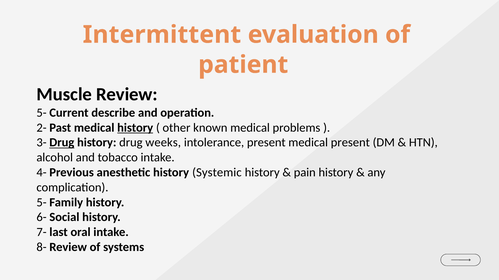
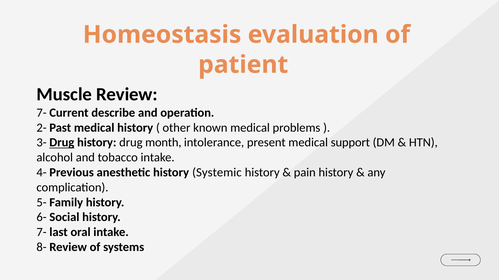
Intermittent: Intermittent -> Homeostasis (162, 35)
5-: 5- -> 7- (42, 113)
history underline: present -> none (135, 128)
weeks: weeks -> month (163, 143)
medical present: present -> support (350, 143)
